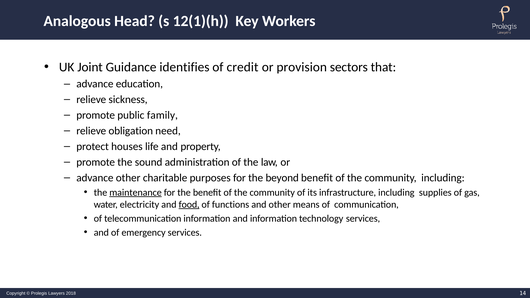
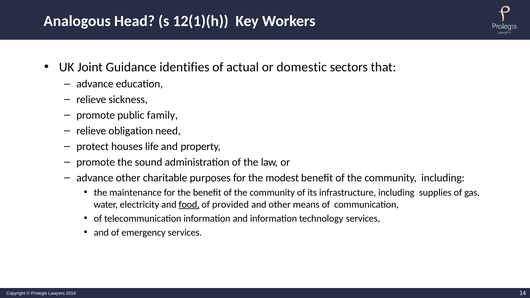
credit: credit -> actual (243, 67)
provision: provision -> domestic (302, 67)
beyond: beyond -> modest (282, 178)
maintenance underline: present -> none (136, 193)
functions: functions -> provided (230, 204)
